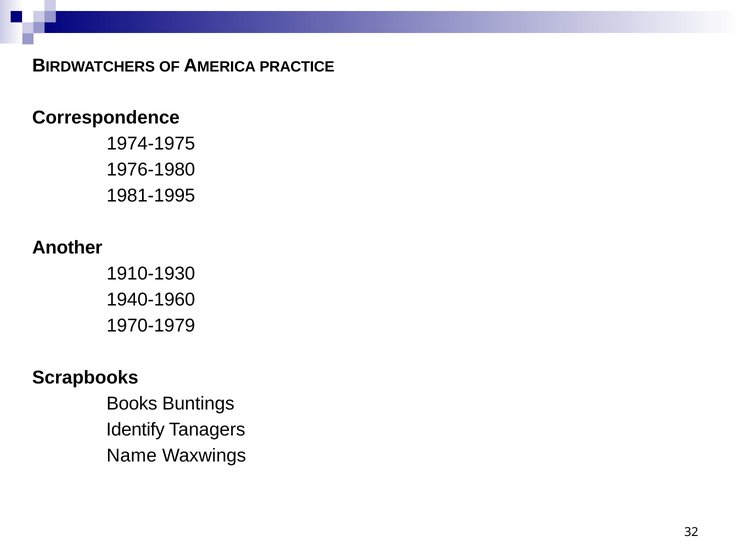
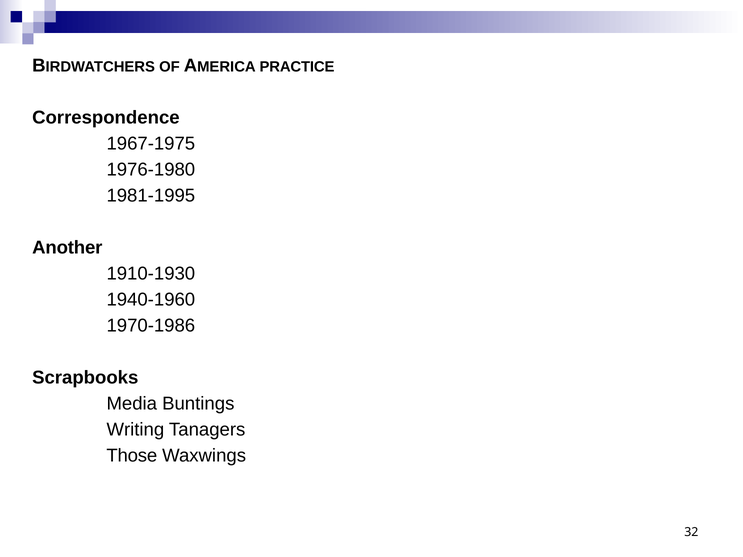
1974-1975: 1974-1975 -> 1967-1975 (151, 144)
1970-1979: 1970-1979 -> 1970-1986 (151, 326)
Books: Books -> Media (132, 404)
Identify: Identify -> Writing (135, 430)
Name: Name -> Those (132, 456)
